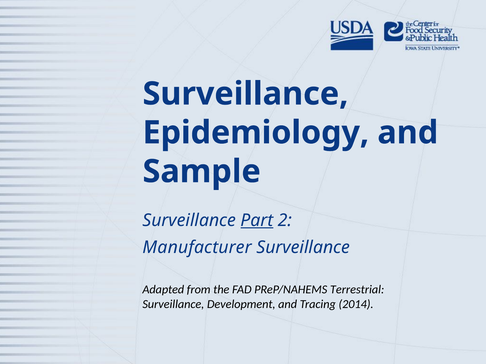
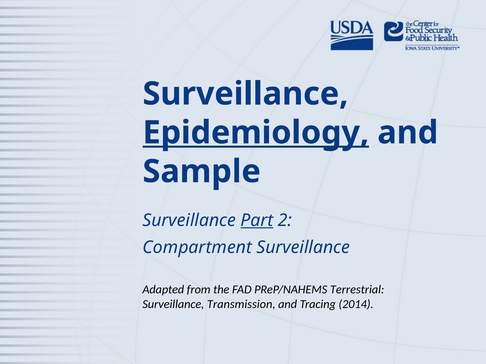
Epidemiology underline: none -> present (256, 133)
Manufacturer: Manufacturer -> Compartment (197, 248)
Development: Development -> Transmission (241, 305)
